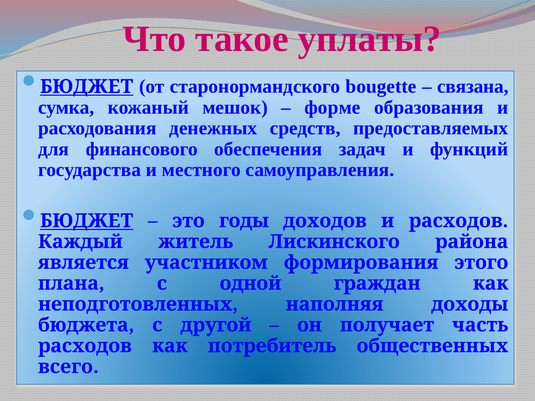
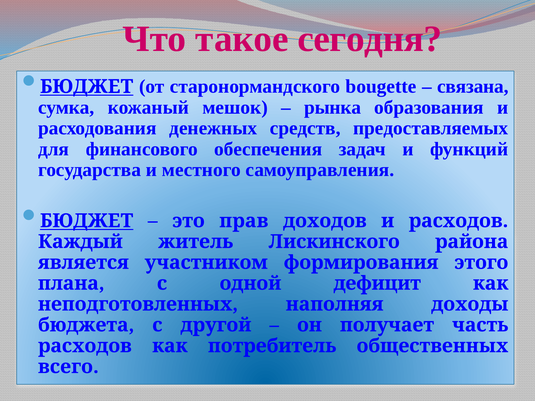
уплаты: уплаты -> сегодня (370, 39)
форме: форме -> рынка (333, 107)
годы: годы -> прав (244, 221)
граждан: граждан -> дефицит (377, 284)
